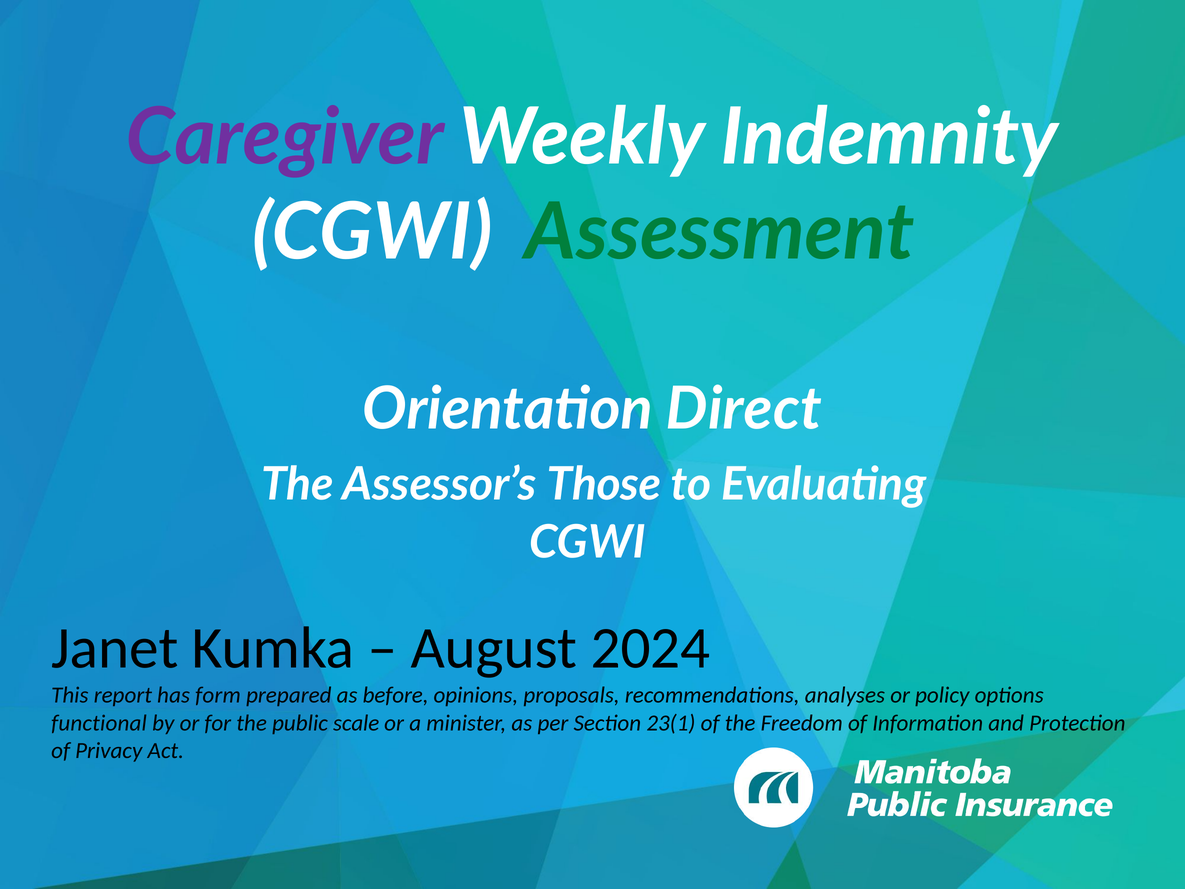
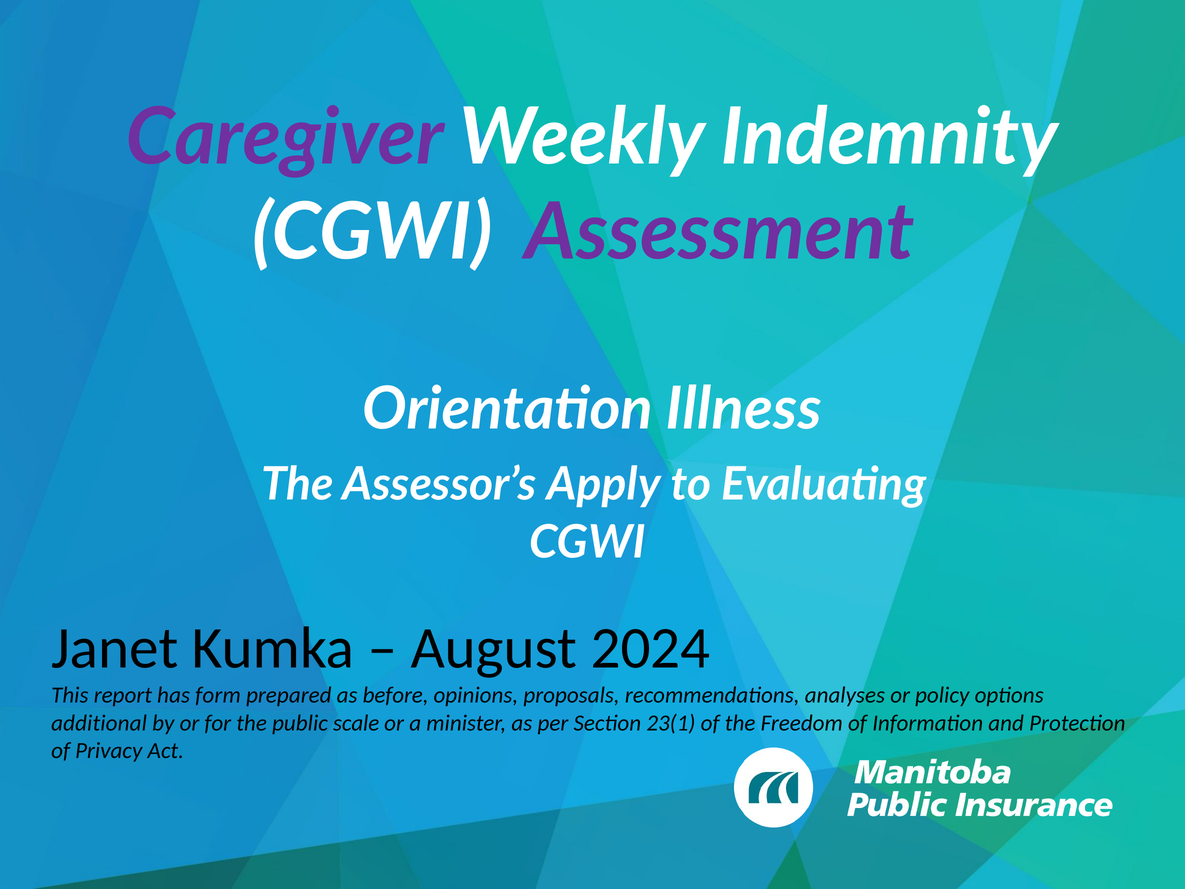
Assessment colour: green -> purple (720, 233)
Direct: Direct -> Illness (744, 409)
Those: Those -> Apply (604, 484)
functional: functional -> additional (99, 723)
